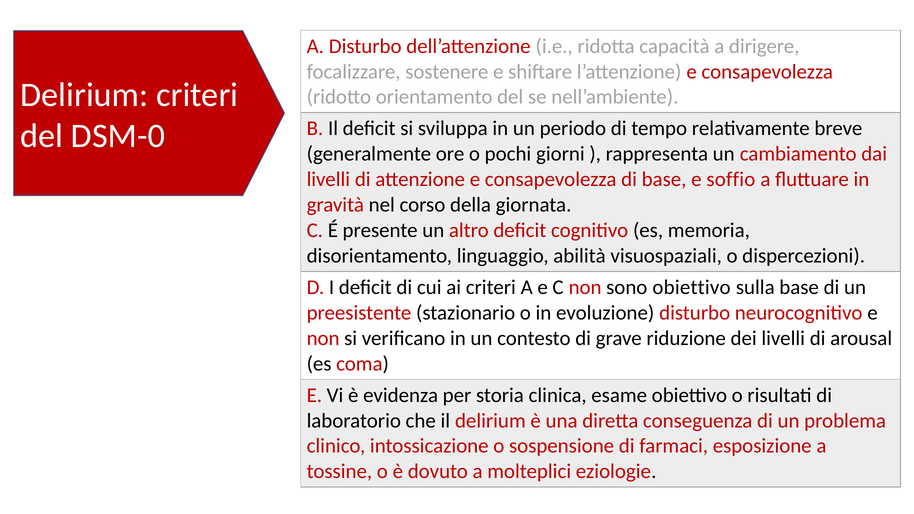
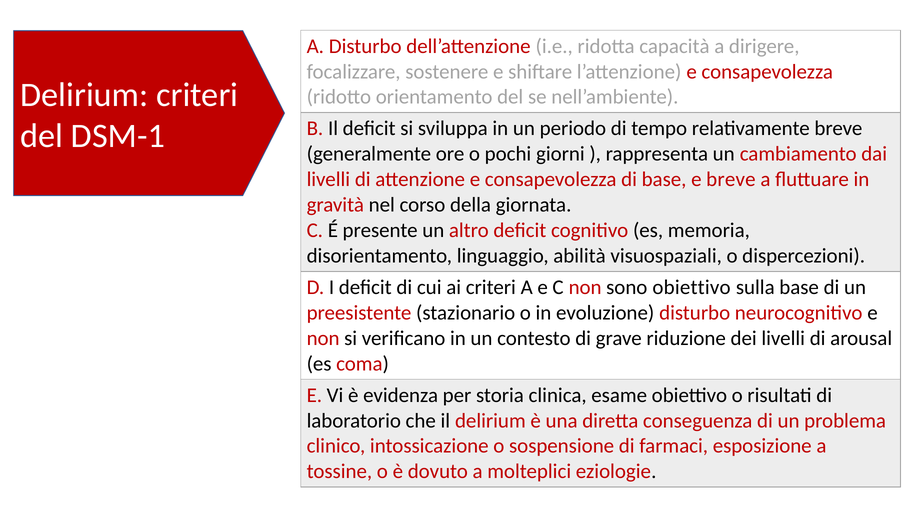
DSM-0: DSM-0 -> DSM-1 (118, 136)
e soffio: soffio -> breve (731, 179)
